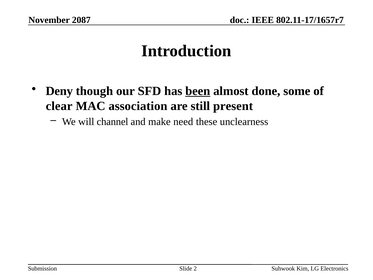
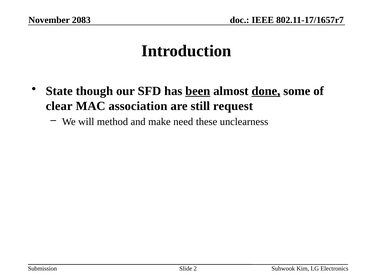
2087: 2087 -> 2083 (81, 20)
Deny: Deny -> State (59, 91)
done underline: none -> present (266, 91)
present: present -> request (233, 106)
channel: channel -> method (112, 122)
